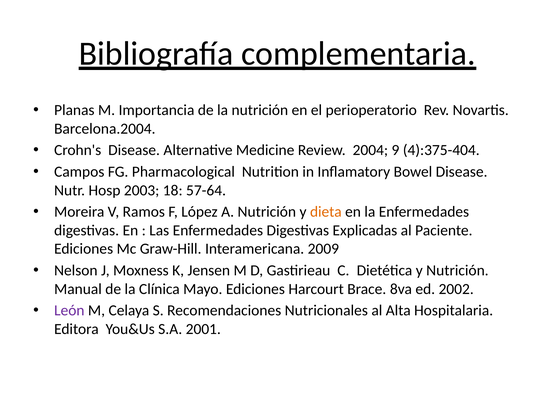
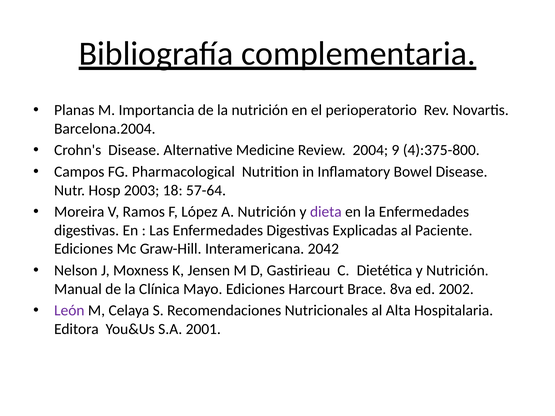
4):375-404: 4):375-404 -> 4):375-800 (441, 150)
dieta colour: orange -> purple (326, 212)
2009: 2009 -> 2042 (323, 249)
